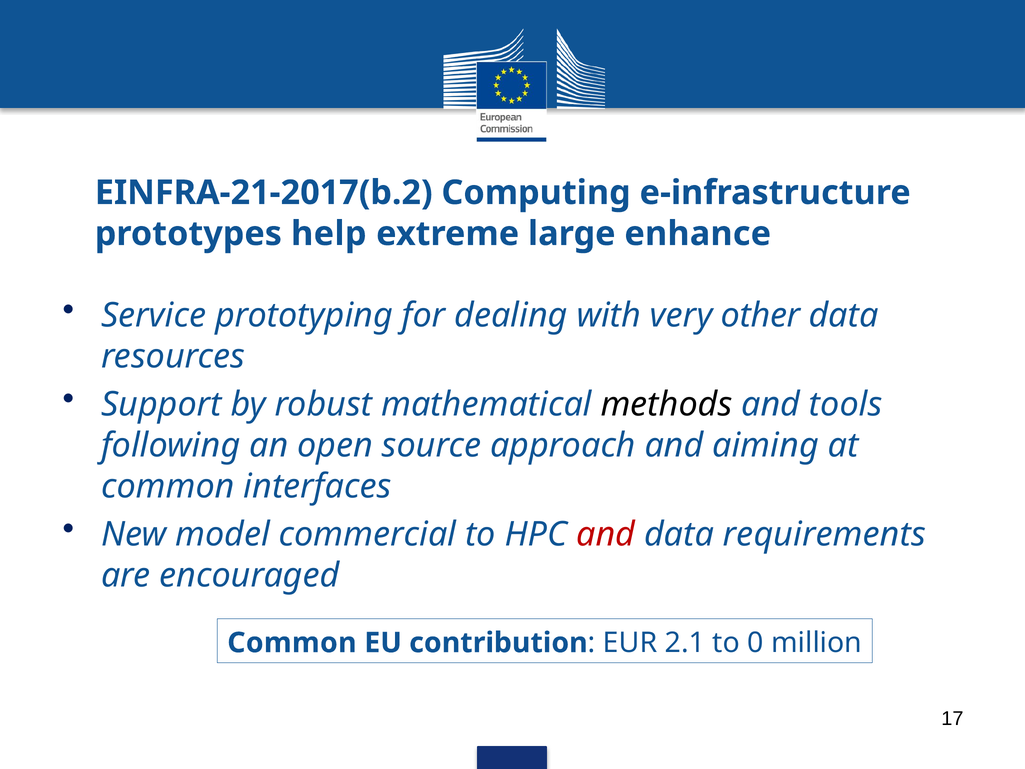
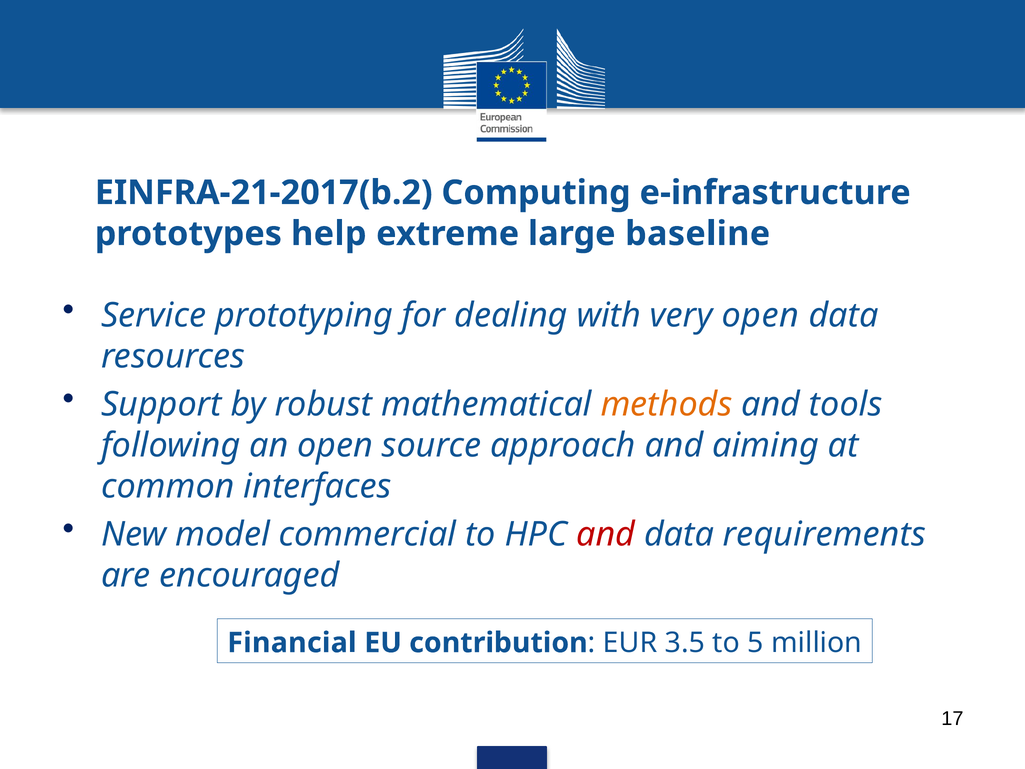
enhance: enhance -> baseline (698, 234)
very other: other -> open (760, 316)
methods colour: black -> orange (666, 404)
Common: Common -> Financial (292, 643)
2.1: 2.1 -> 3.5 (685, 643)
0: 0 -> 5 (756, 643)
